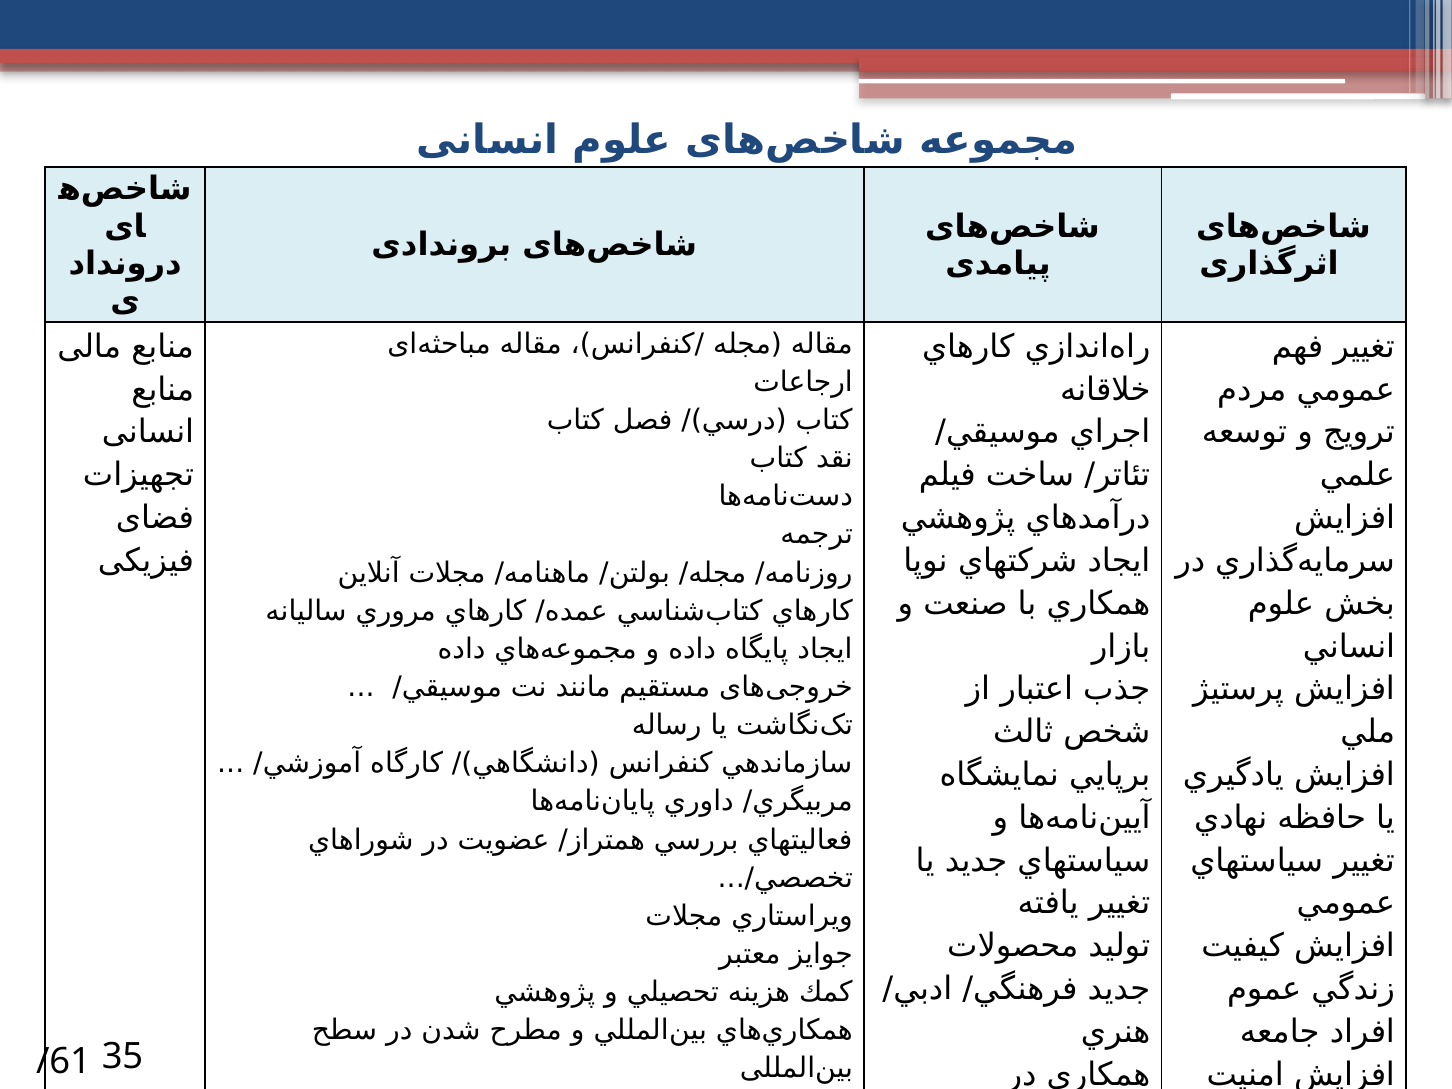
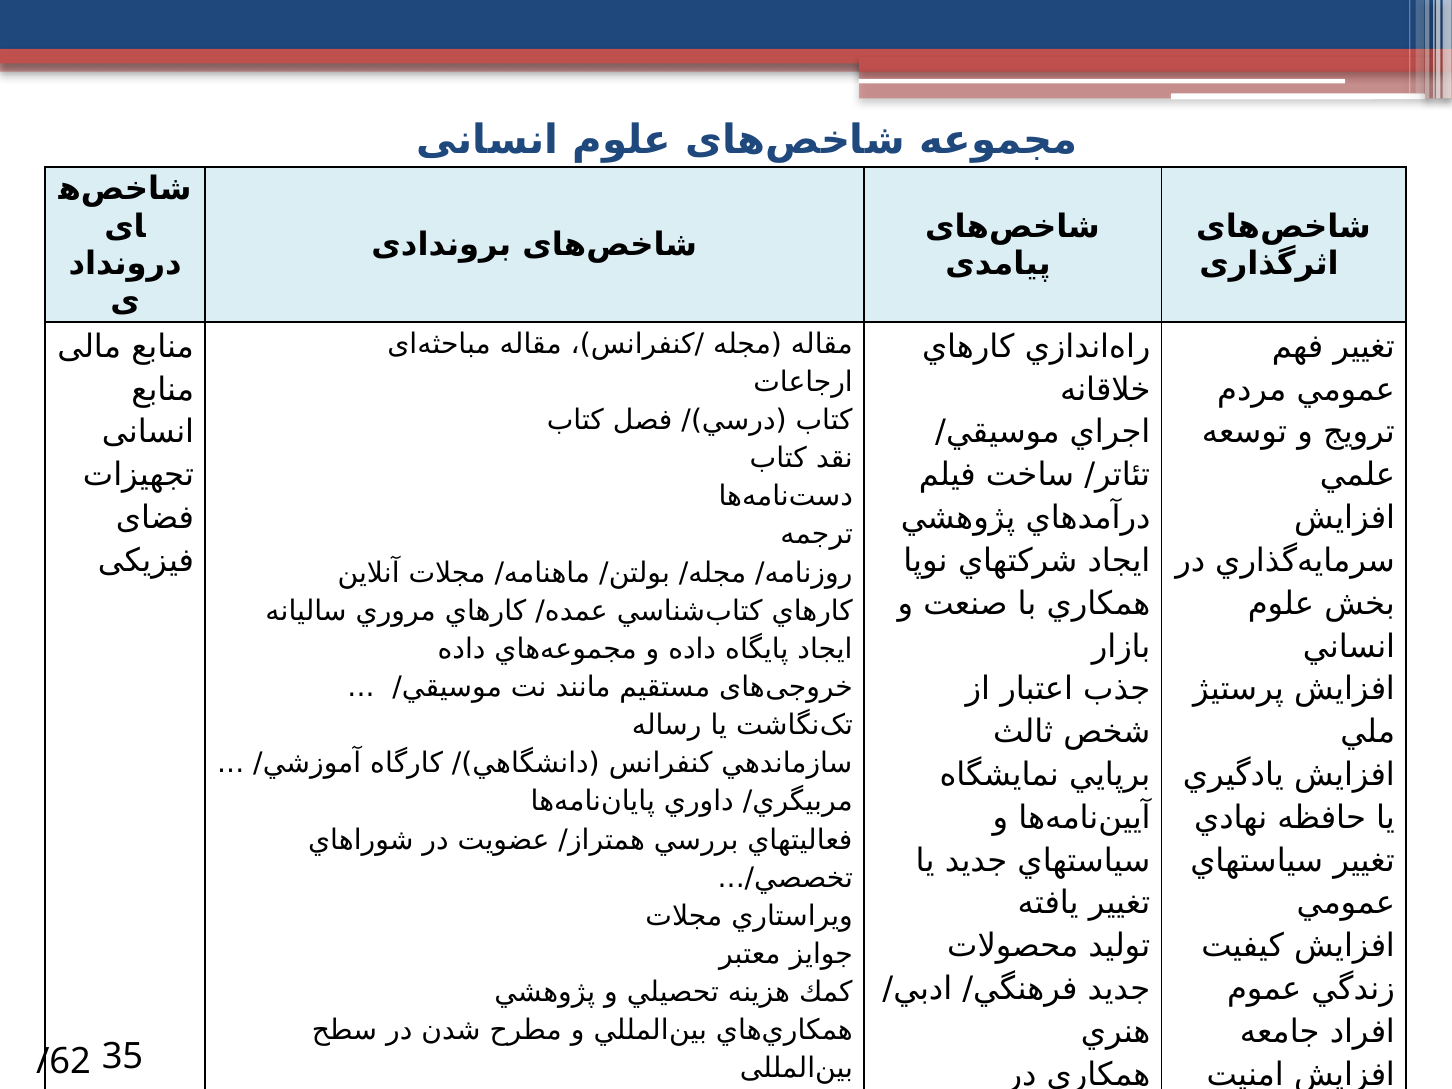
/61: /61 -> /62 (63, 1062)
